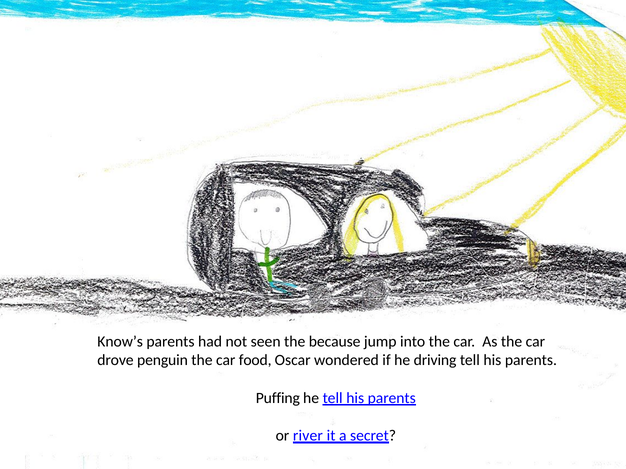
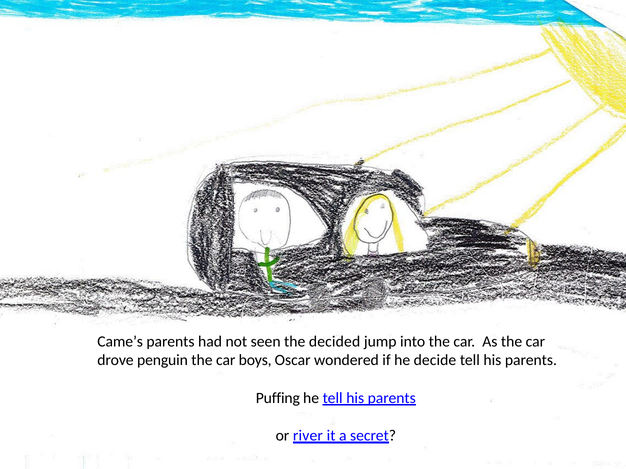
Know’s: Know’s -> Came’s (120, 342)
because: because -> decided (335, 342)
food: food -> boys (255, 361)
driving: driving -> decide (435, 361)
